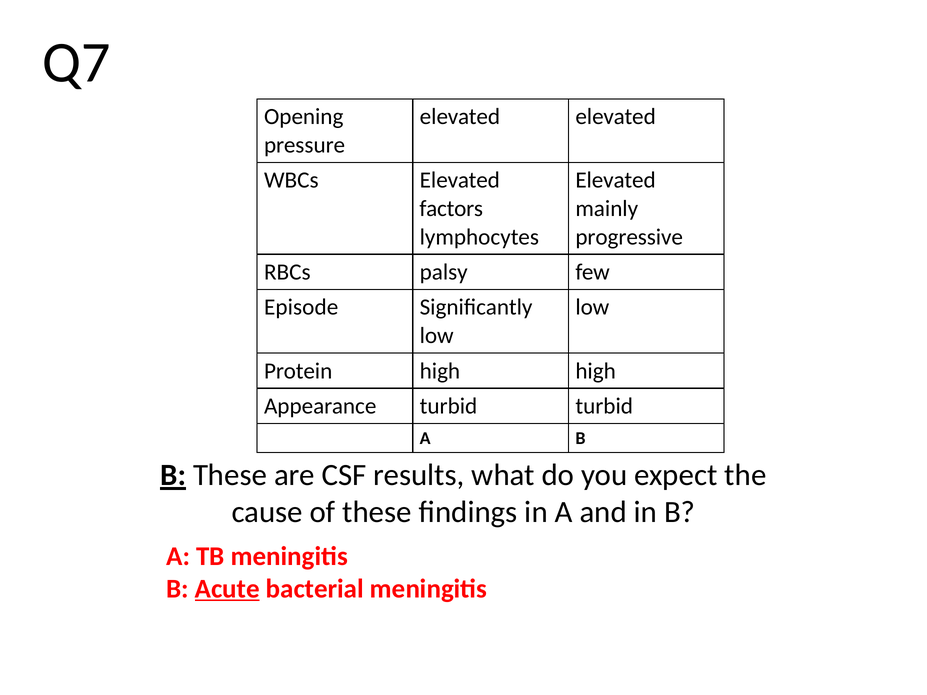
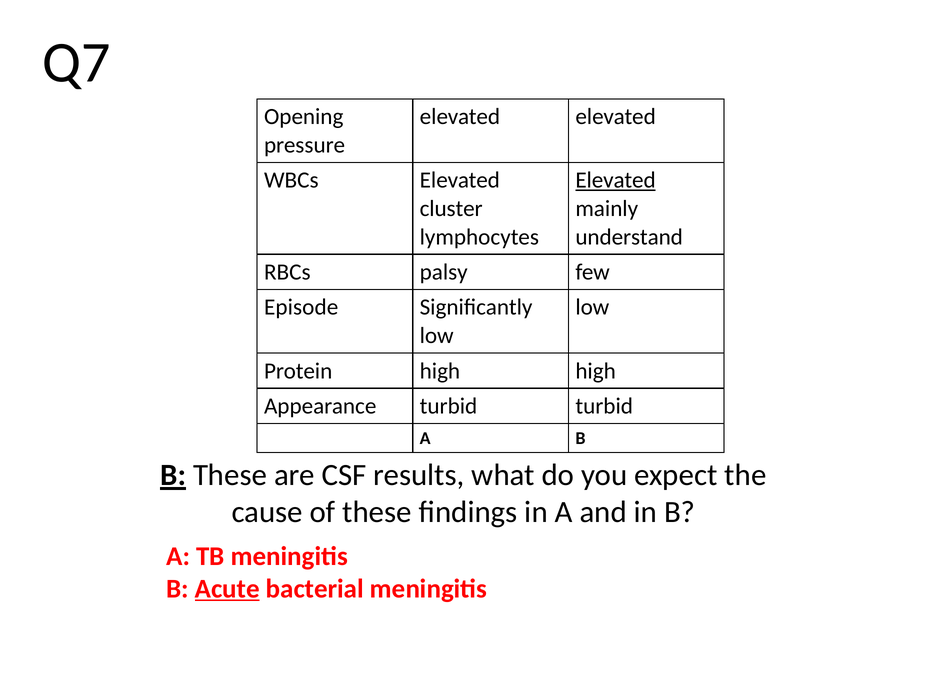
Elevated underline: none -> present (616, 180)
factors: factors -> cluster (451, 209)
progressive: progressive -> understand (629, 237)
